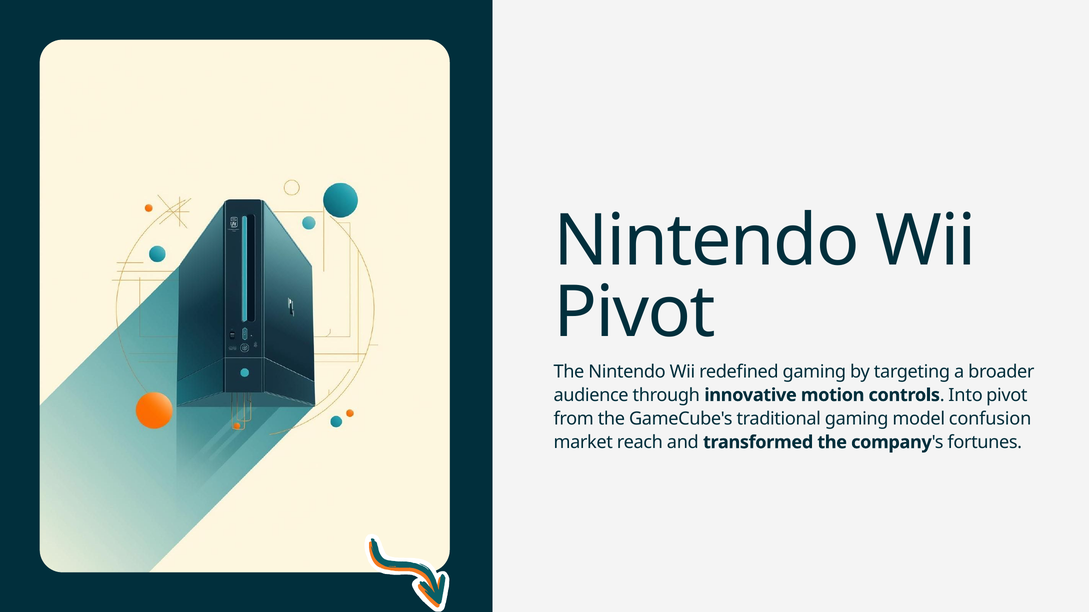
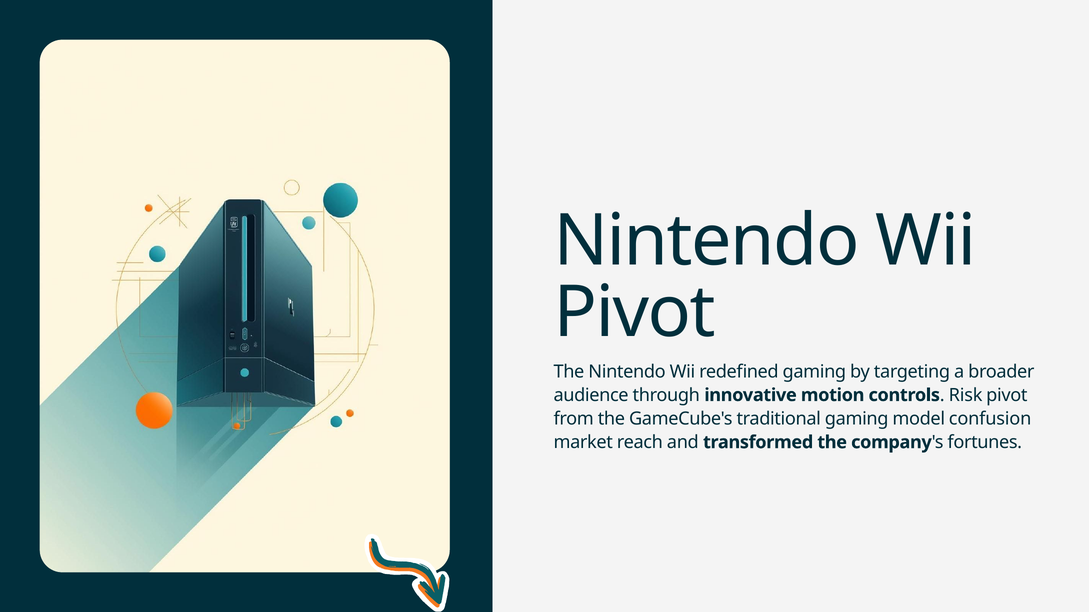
Into: Into -> Risk (966, 395)
